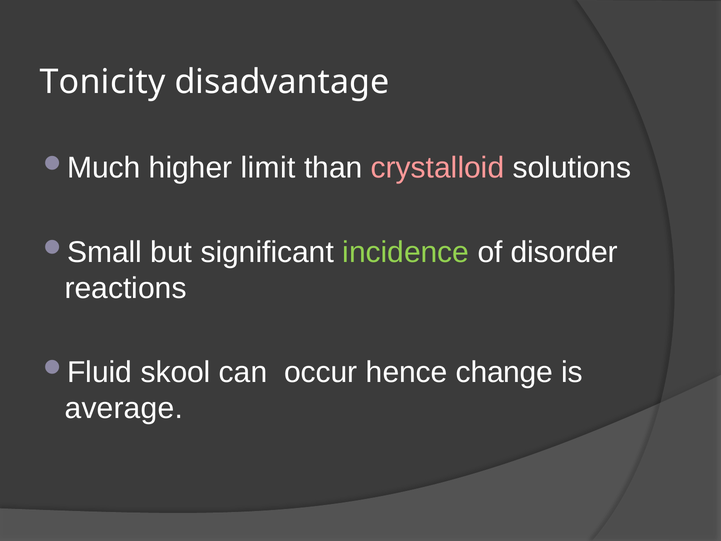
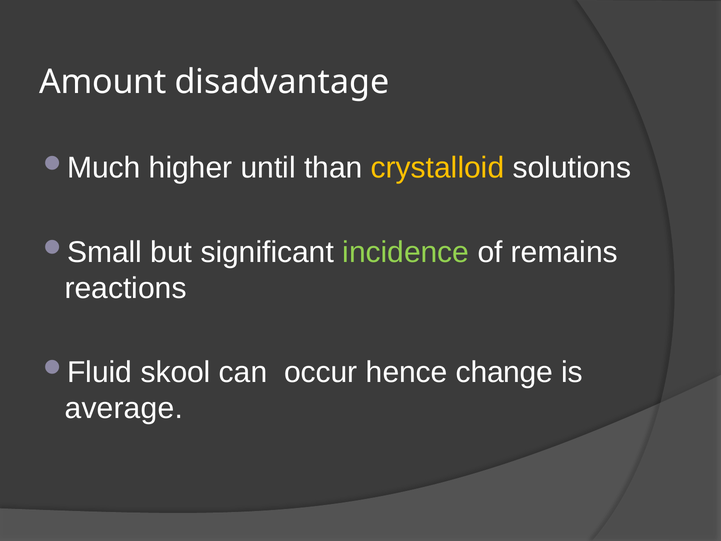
Tonicity: Tonicity -> Amount (103, 82)
limit: limit -> until (268, 168)
crystalloid colour: pink -> yellow (438, 168)
disorder: disorder -> remains (564, 252)
